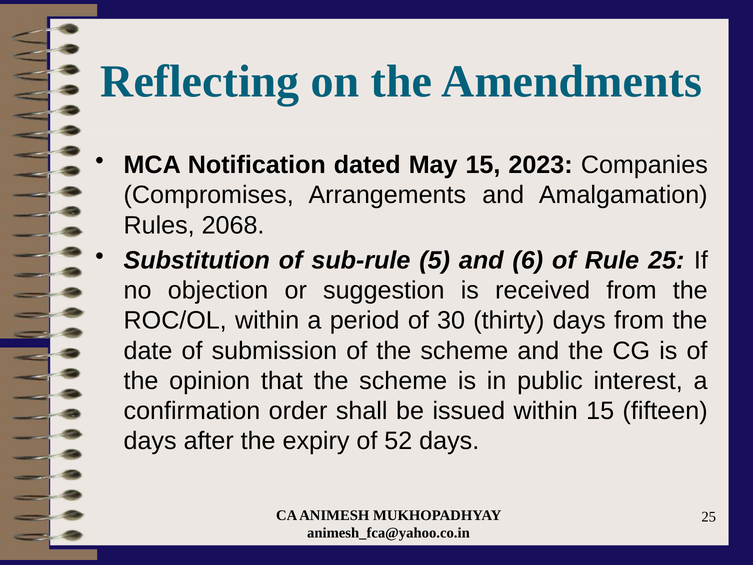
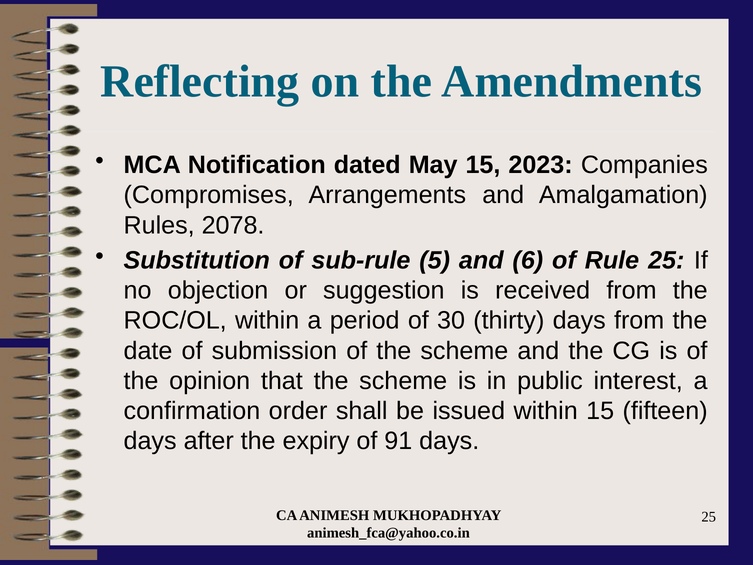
2068: 2068 -> 2078 (233, 225)
52: 52 -> 91 (398, 441)
